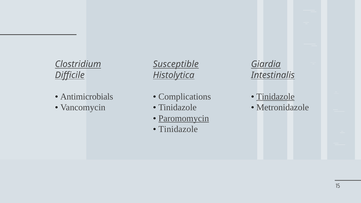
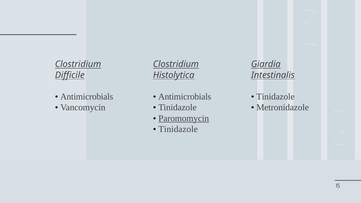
Susceptible: Susceptible -> Clostridium (176, 64)
Complications: Complications -> Antimicrobials (185, 97)
Tinidazole underline: present -> none (275, 97)
